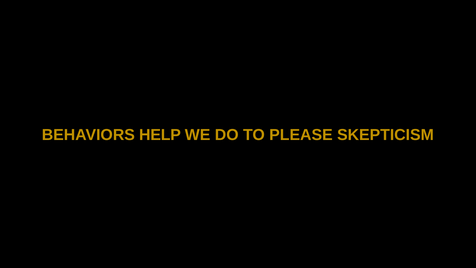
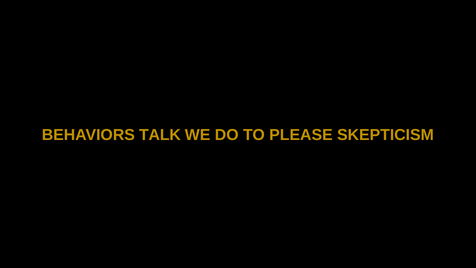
HELP: HELP -> TALK (160, 135)
